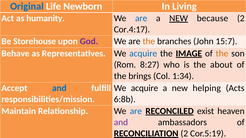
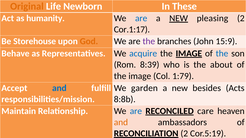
Original colour: blue -> orange (27, 6)
Living: Living -> These (185, 6)
because: because -> pleasing (212, 18)
Cor.4:17: Cor.4:17 -> Cor.1:17 (132, 30)
God colour: purple -> orange (89, 41)
the colour: orange -> purple (149, 41)
15:7: 15:7 -> 15:9 (226, 41)
the colour: orange -> blue (222, 54)
8:27: 8:27 -> 8:39 (150, 65)
brings: brings -> image (140, 76)
1:34: 1:34 -> 1:79 (183, 76)
acquire: acquire -> garden (144, 88)
helping: helping -> besides (207, 88)
6:8b: 6:8b -> 8:8b (125, 100)
exist: exist -> care (205, 111)
and colour: purple -> orange (121, 123)
